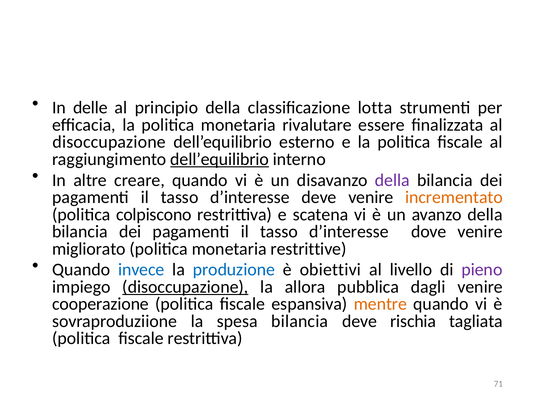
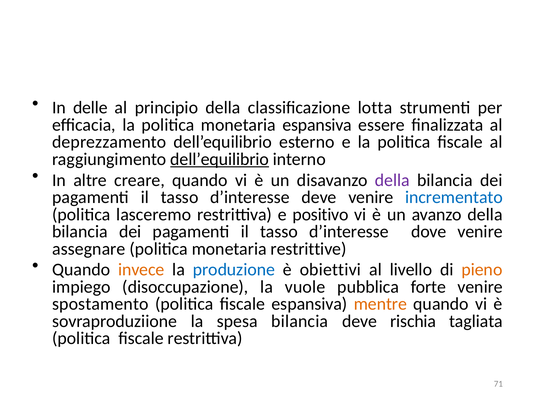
monetaria rivalutare: rivalutare -> espansiva (317, 125)
disoccupazione: disoccupazione -> deprezzamento (109, 142)
incrementato colour: orange -> blue (454, 197)
colpiscono: colpiscono -> lasceremo (154, 214)
scatena: scatena -> positivo (321, 214)
migliorato: migliorato -> assegnare (89, 248)
invece colour: blue -> orange (141, 269)
pieno colour: purple -> orange (482, 269)
disoccupazione underline: present -> none (185, 286)
allora: allora -> vuole (305, 286)
dagli: dagli -> forte (428, 286)
cooperazione: cooperazione -> spostamento (100, 303)
